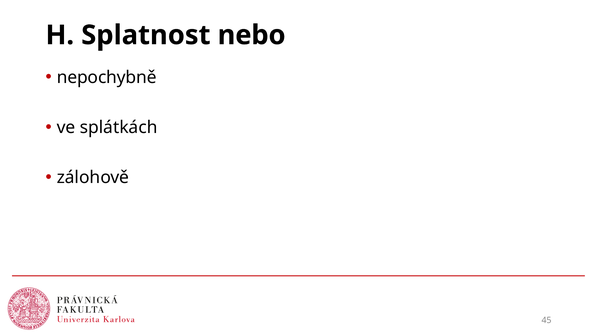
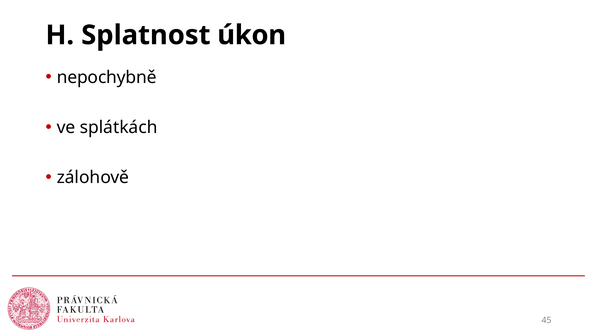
nebo: nebo -> úkon (252, 35)
